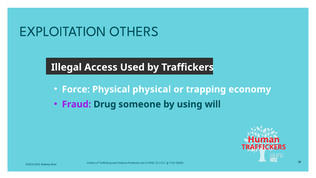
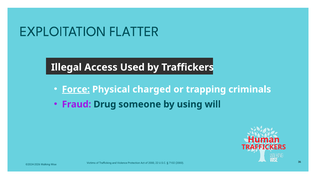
OTHERS: OTHERS -> FLATTER (134, 31)
Force underline: none -> present (76, 89)
Physical physical: physical -> charged (152, 89)
economy: economy -> criminals (250, 89)
